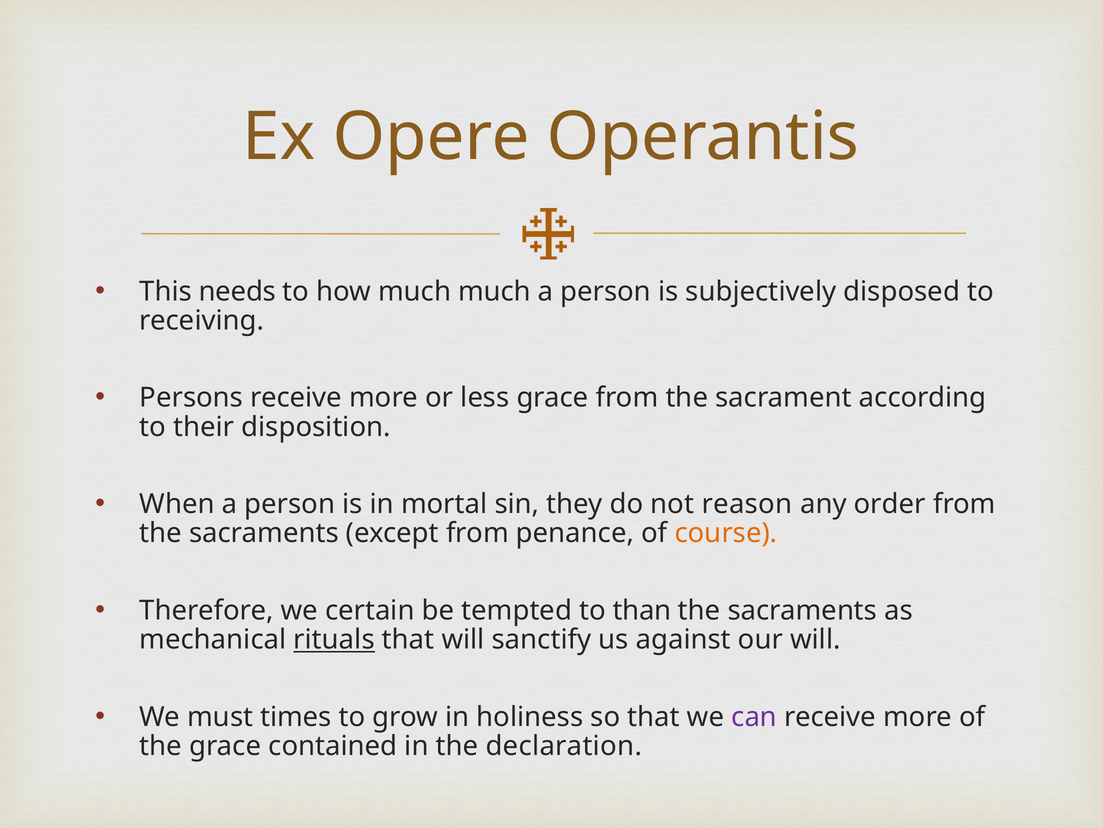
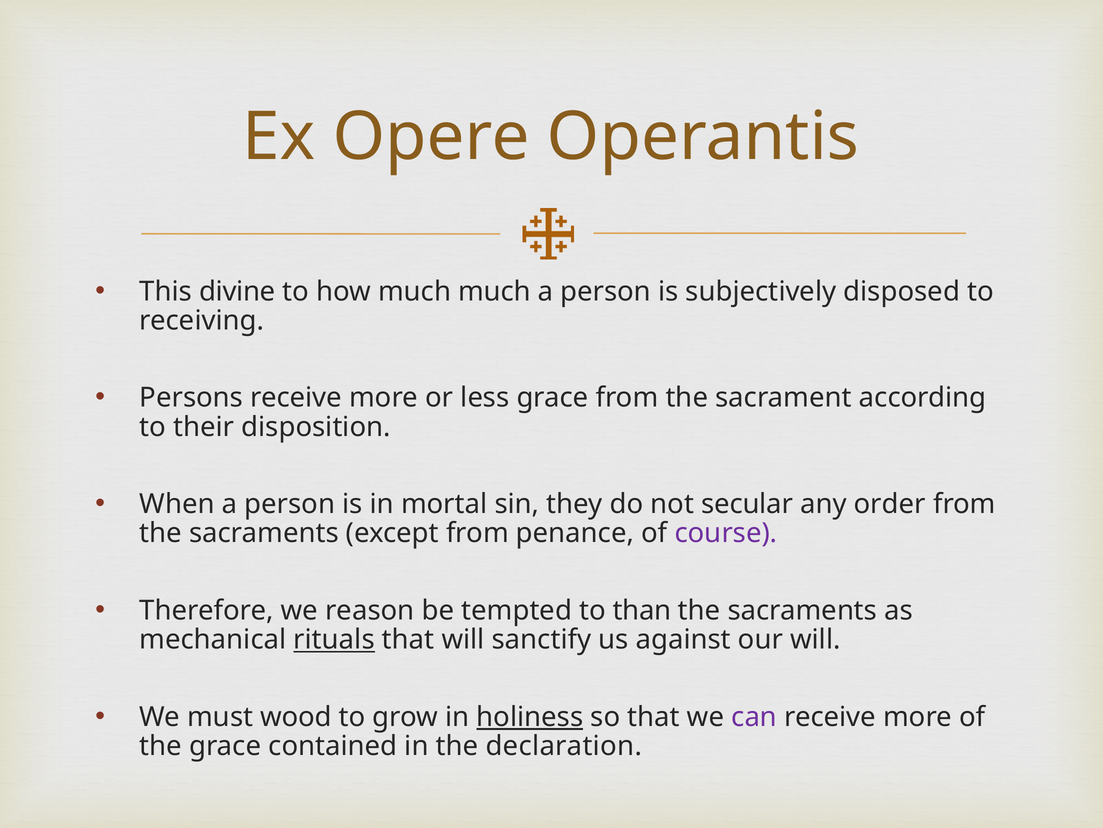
needs: needs -> divine (237, 291)
reason: reason -> secular (747, 504)
course colour: orange -> purple (726, 533)
certain: certain -> reason (370, 610)
times: times -> wood (296, 716)
holiness underline: none -> present (530, 716)
